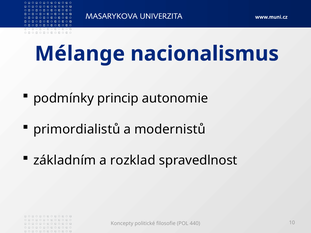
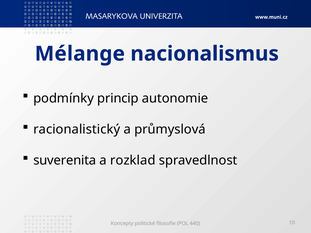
primordialistů: primordialistů -> racionalistický (77, 129)
modernistů: modernistů -> průmyslová (170, 129)
základním: základním -> suverenita (65, 161)
